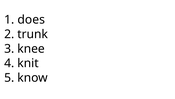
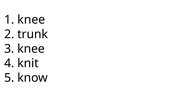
1 does: does -> knee (31, 20)
